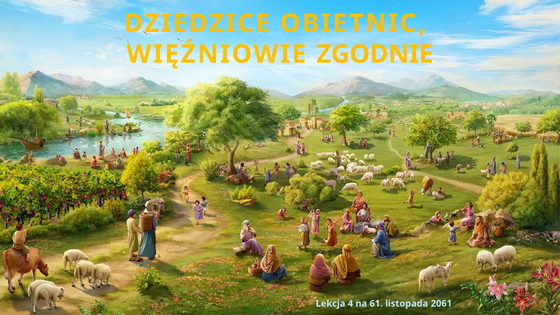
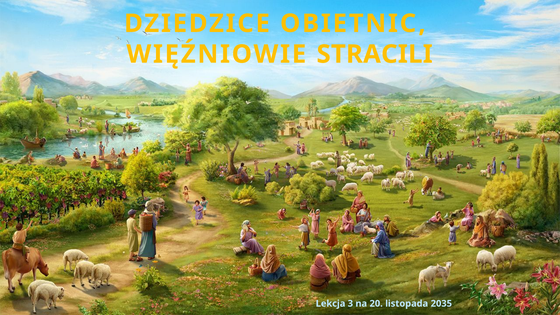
ZGODNIE: ZGODNIE -> STRACILI (375, 54)
4: 4 -> 3 (350, 304)
61: 61 -> 20 (376, 304)
2061: 2061 -> 2035 (441, 304)
